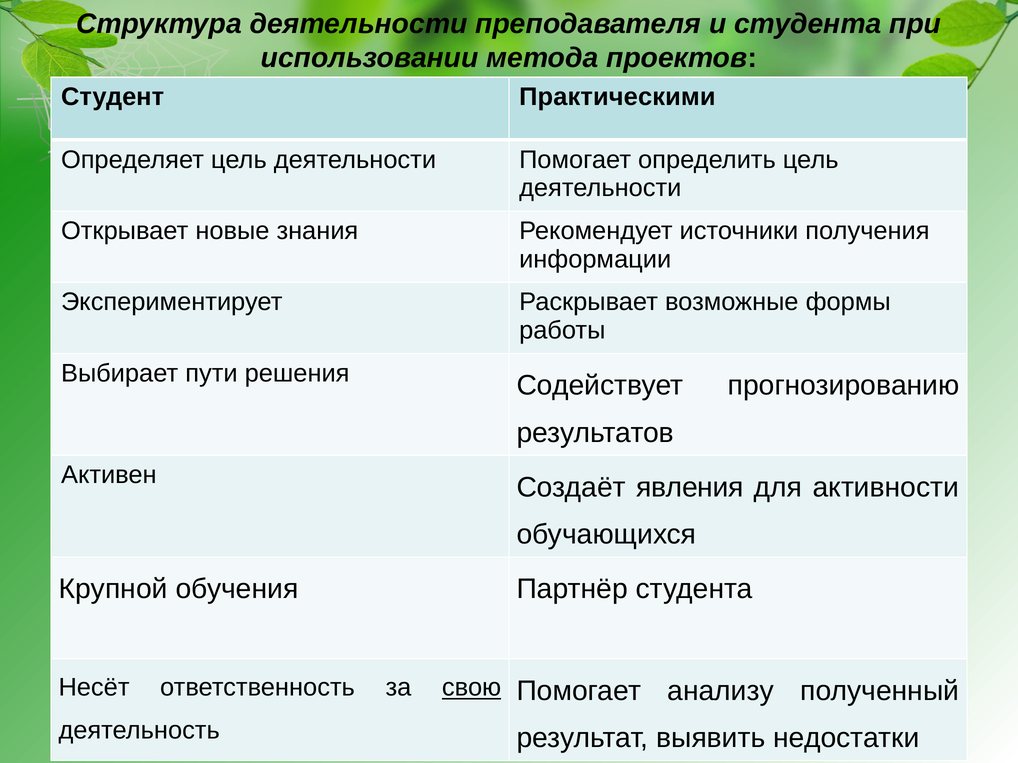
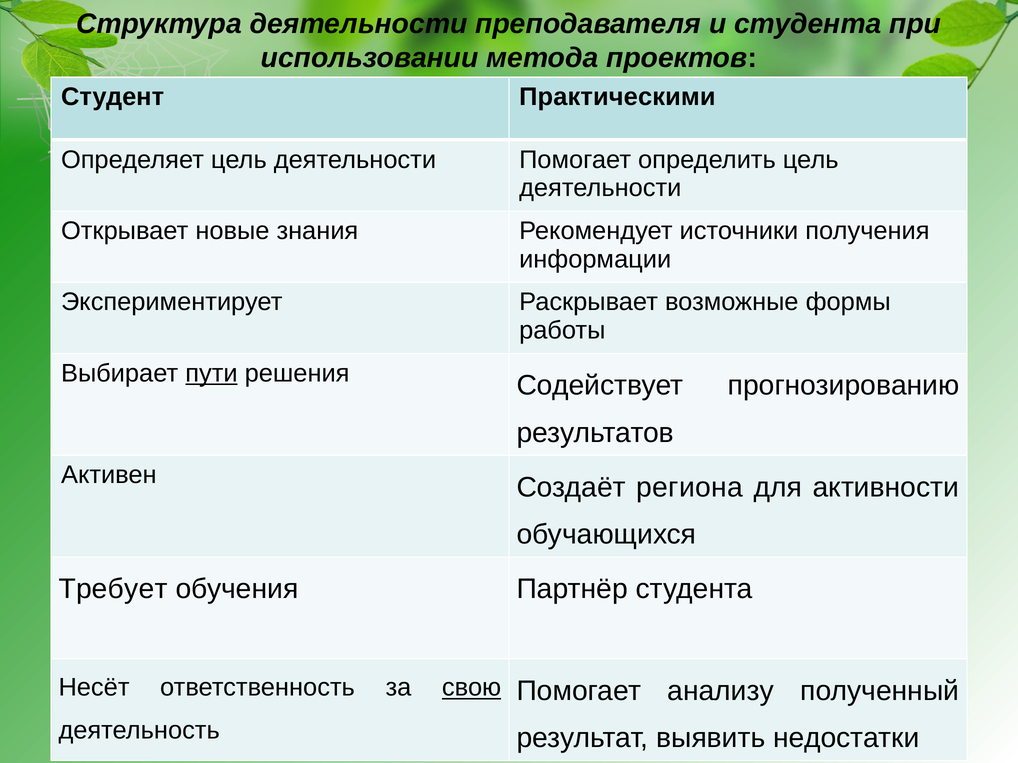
пути underline: none -> present (212, 374)
явления: явления -> региона (690, 488)
Крупной: Крупной -> Требует (113, 589)
